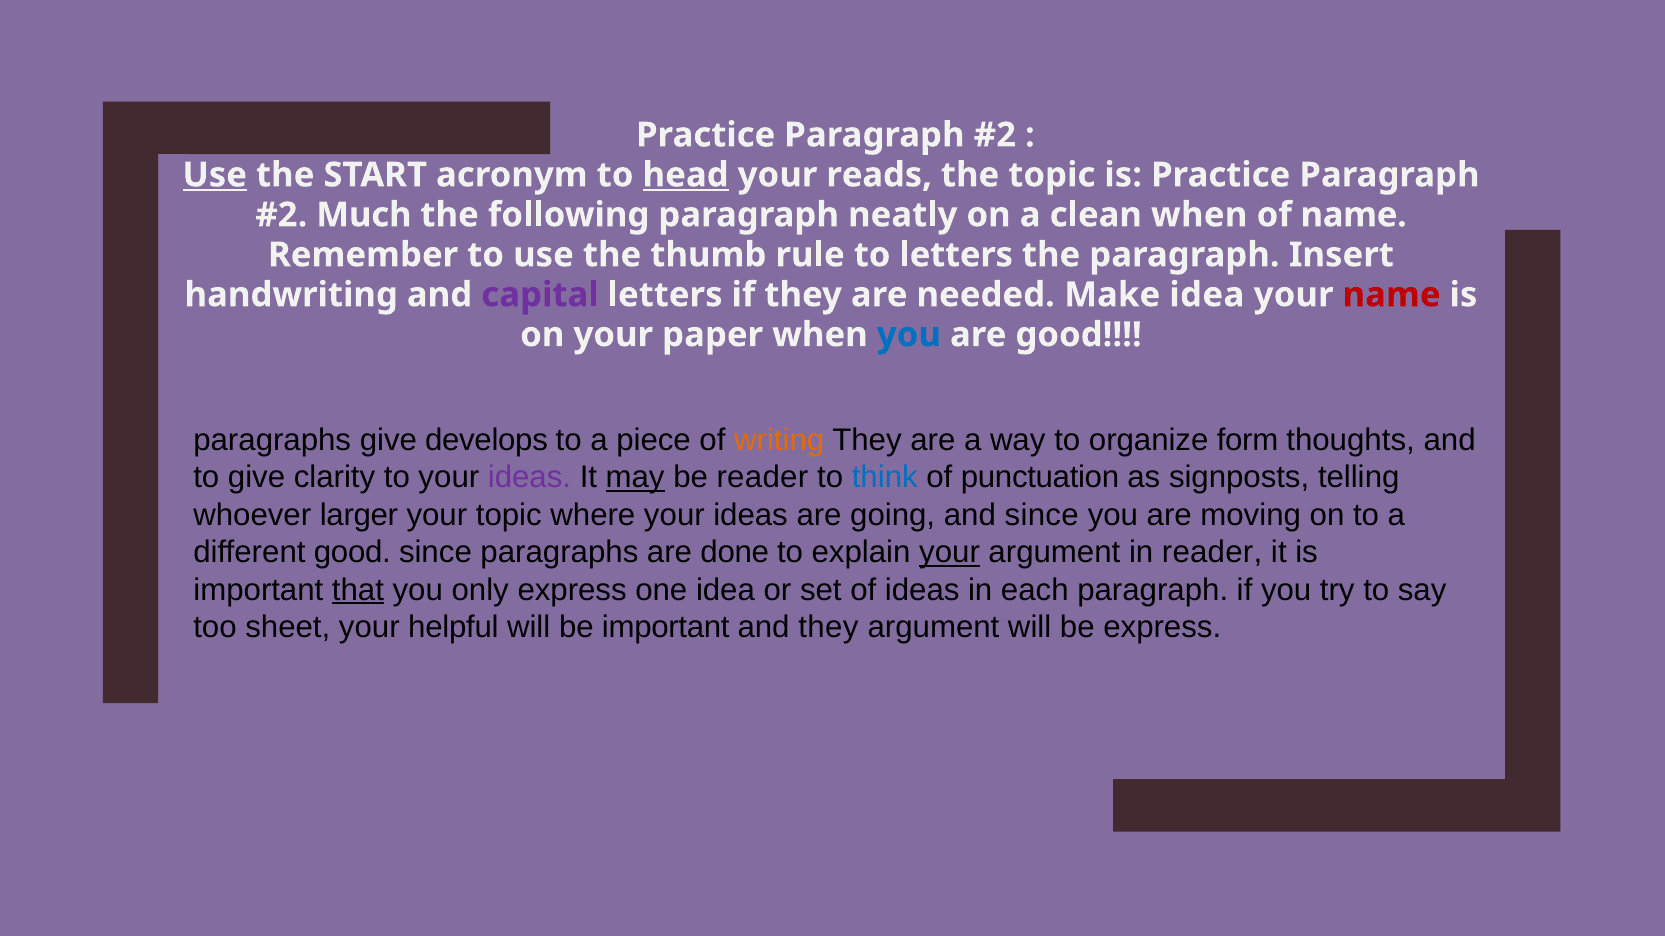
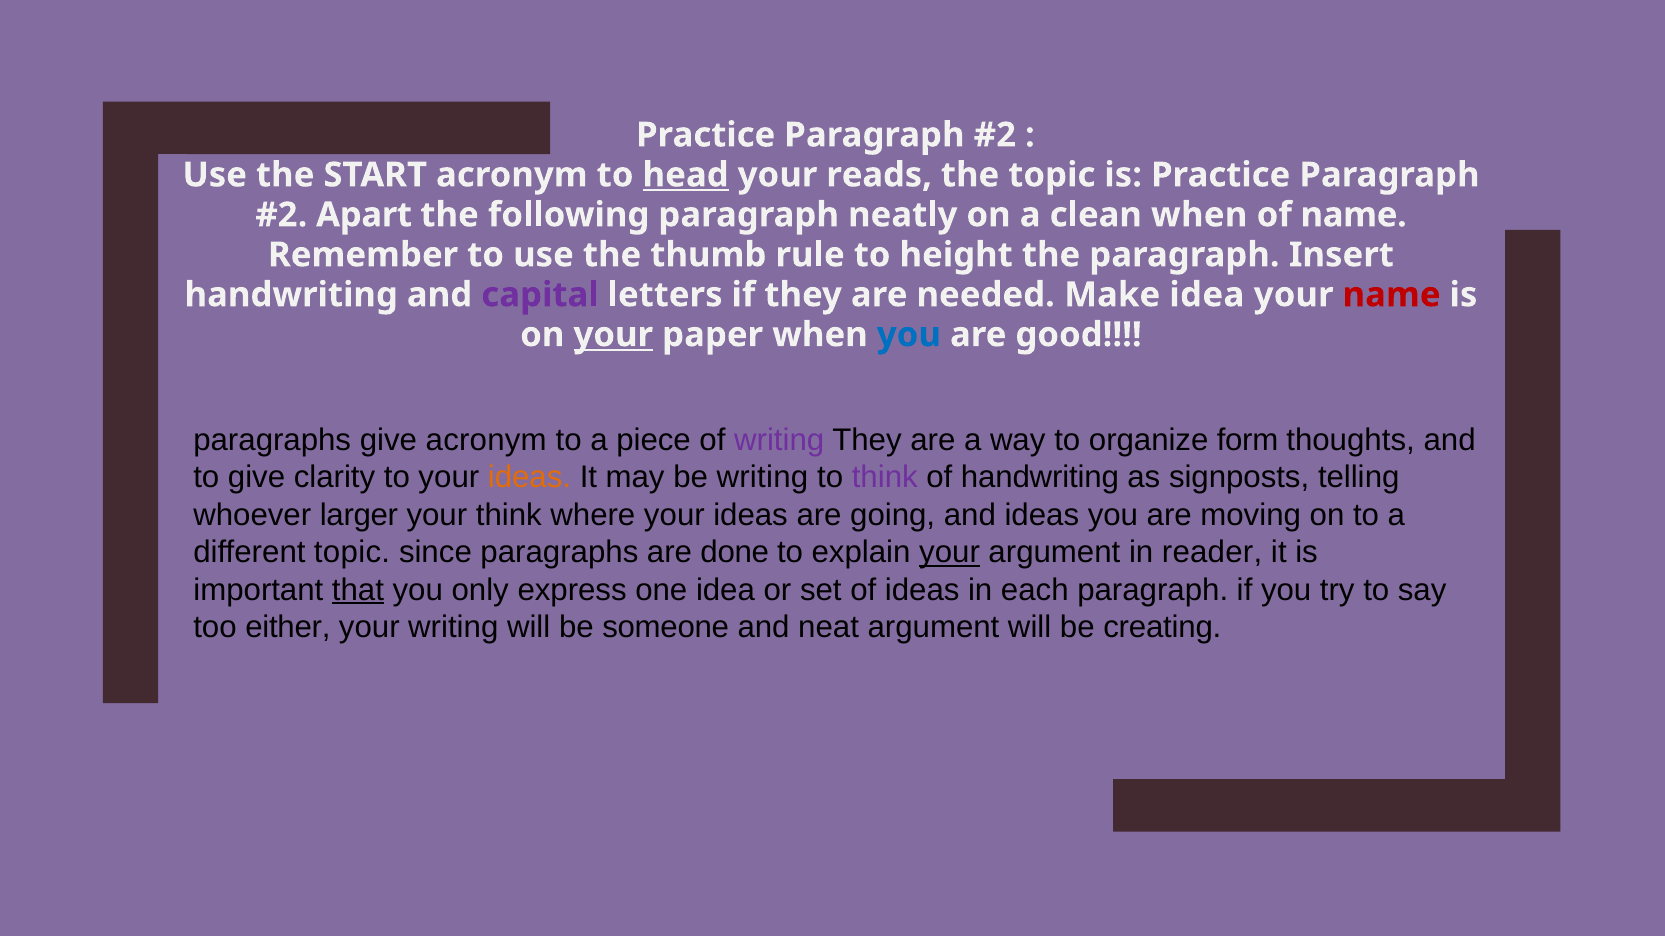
Use underline: present -> none (215, 175)
Much: Much -> Apart (364, 215)
to letters: letters -> height (956, 255)
your underline: none -> present (613, 335)
give develops: develops -> acronym (486, 440)
writing colour: orange -> purple (779, 440)
ideas colour: purple -> orange (529, 478)
may underline: present -> none (635, 478)
be reader: reader -> writing (762, 478)
think colour: blue -> purple (885, 478)
of punctuation: punctuation -> handwriting (1040, 478)
your topic: topic -> think (509, 515)
and since: since -> ideas (1042, 515)
different good: good -> topic (352, 553)
sheet: sheet -> either (288, 628)
your helpful: helpful -> writing (453, 628)
be important: important -> someone (666, 628)
and they: they -> neat (829, 628)
be express: express -> creating (1162, 628)
